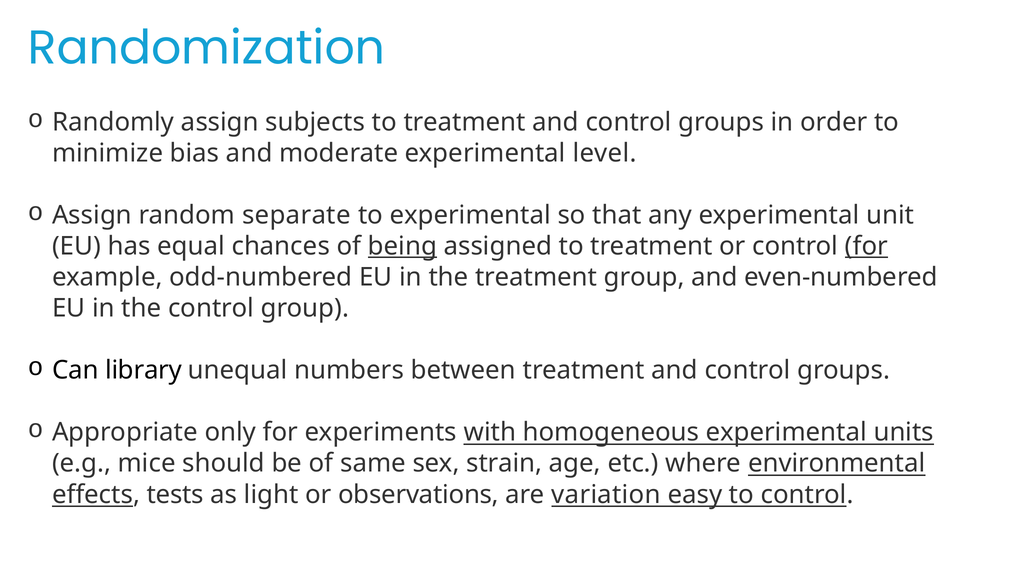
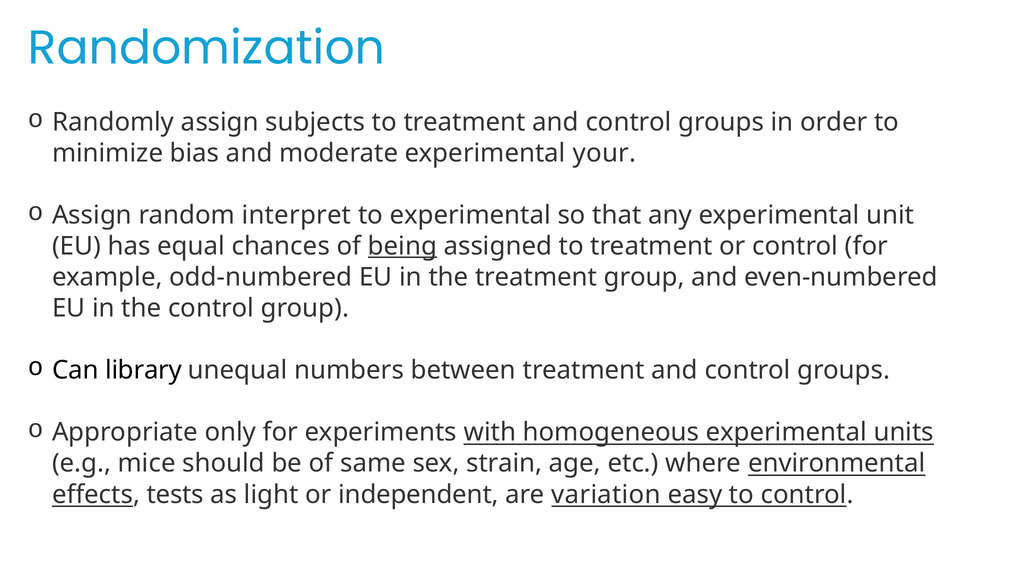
level: level -> your (605, 153)
separate: separate -> interpret (297, 215)
for underline: present -> none (866, 246)
observations: observations -> independent (418, 495)
